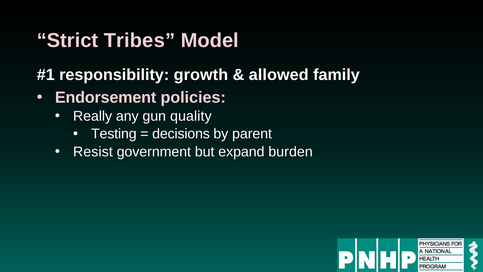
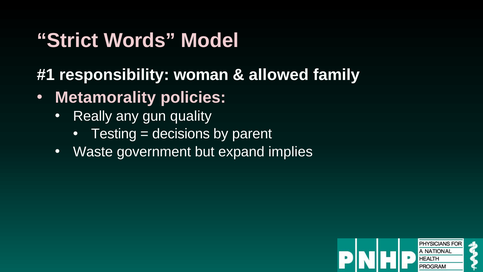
Tribes: Tribes -> Words (140, 41)
growth: growth -> woman (201, 75)
Endorsement: Endorsement -> Metamorality (105, 97)
Resist: Resist -> Waste (93, 152)
burden: burden -> implies (291, 152)
